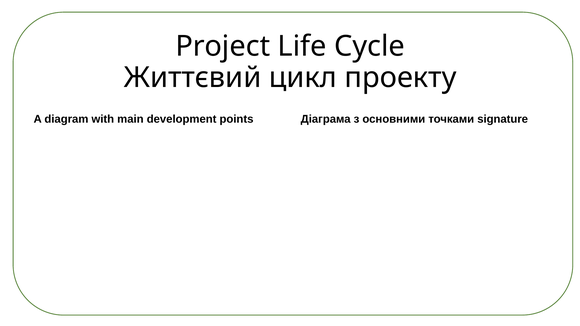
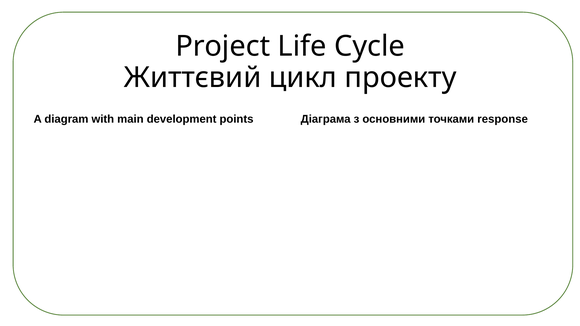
signature: signature -> response (503, 119)
